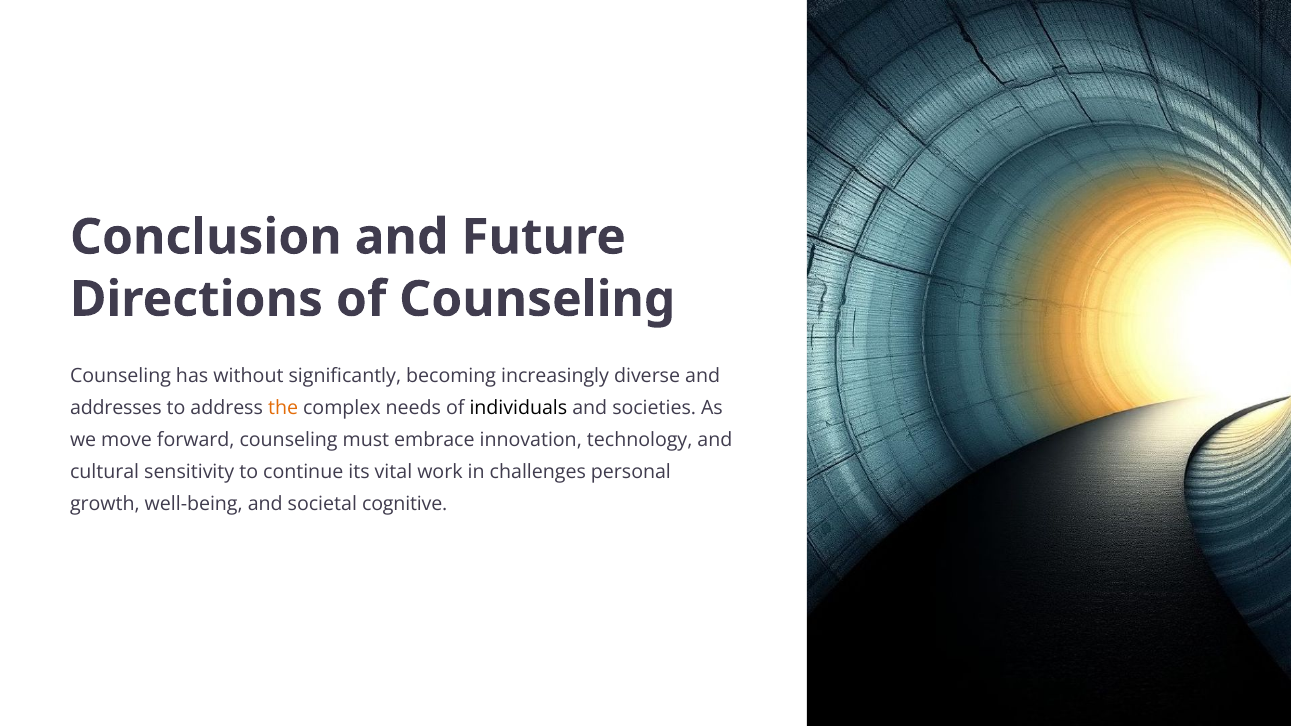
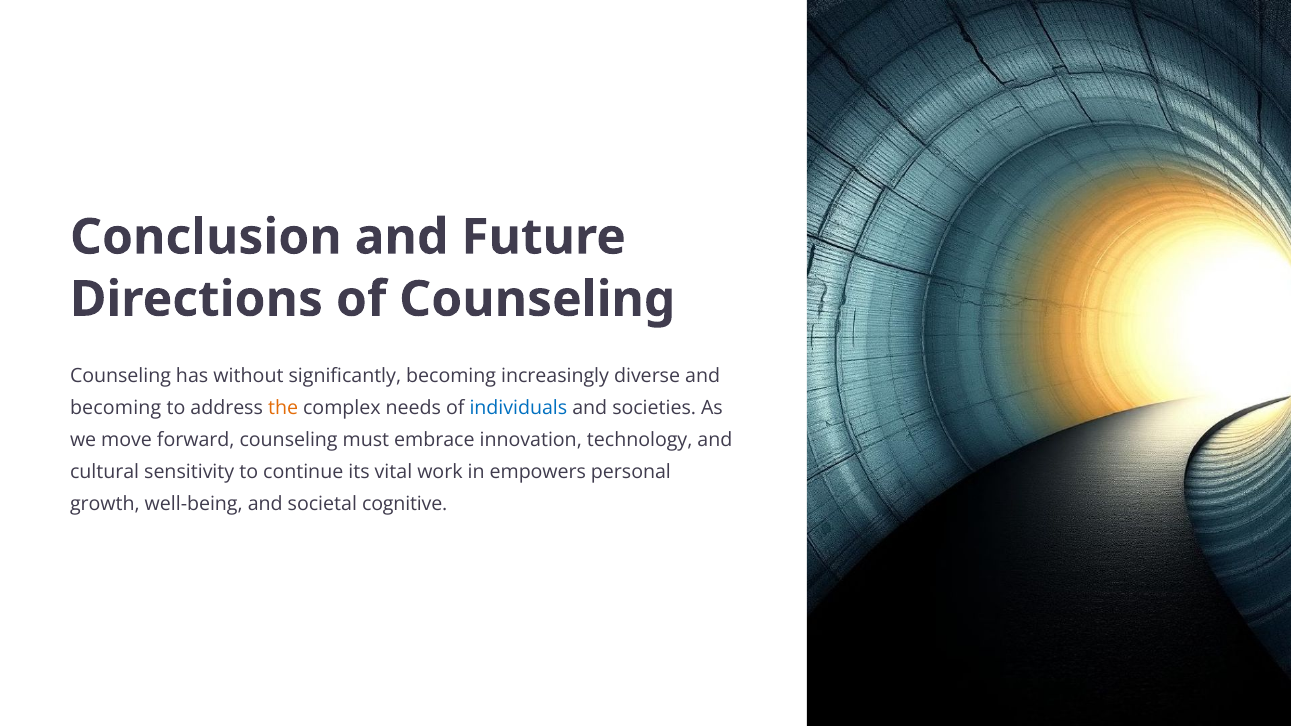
addresses: addresses -> becoming (116, 408)
individuals colour: black -> blue (518, 408)
challenges: challenges -> empowers (538, 472)
